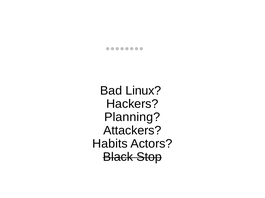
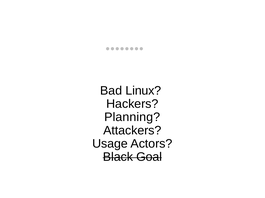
Habits: Habits -> Usage (110, 144)
Stop: Stop -> Goal (149, 157)
